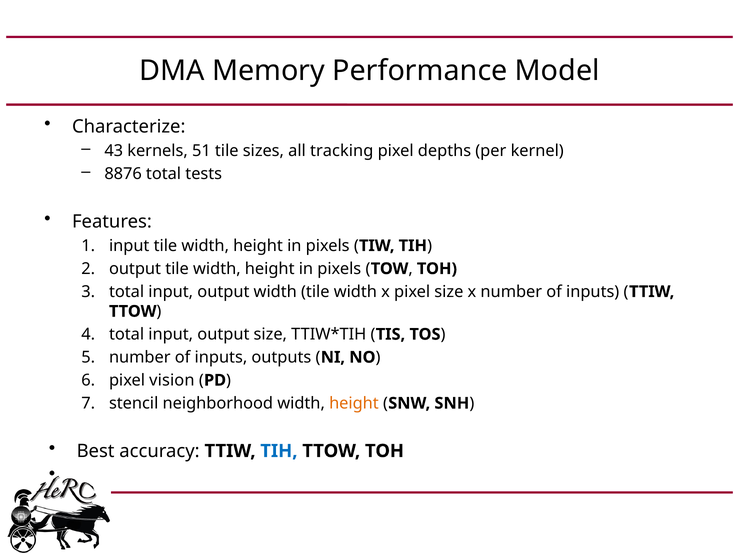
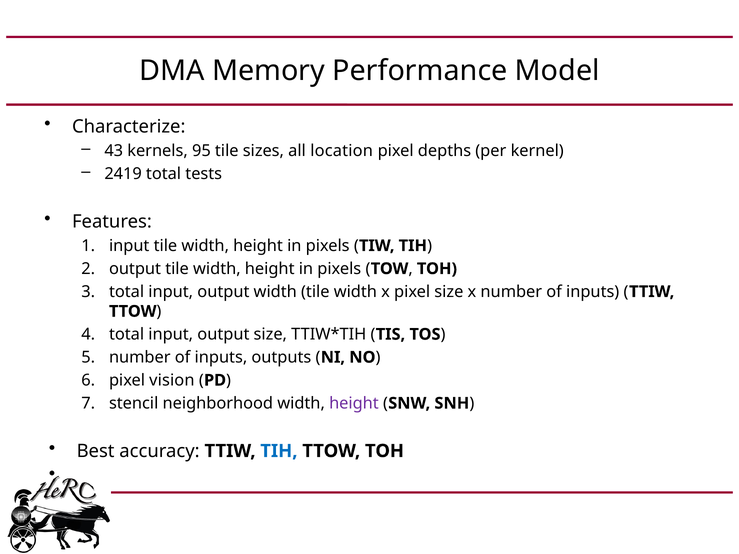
51: 51 -> 95 (201, 151)
tracking: tracking -> location (342, 151)
8876: 8876 -> 2419 (123, 174)
height colour: orange -> purple (354, 403)
